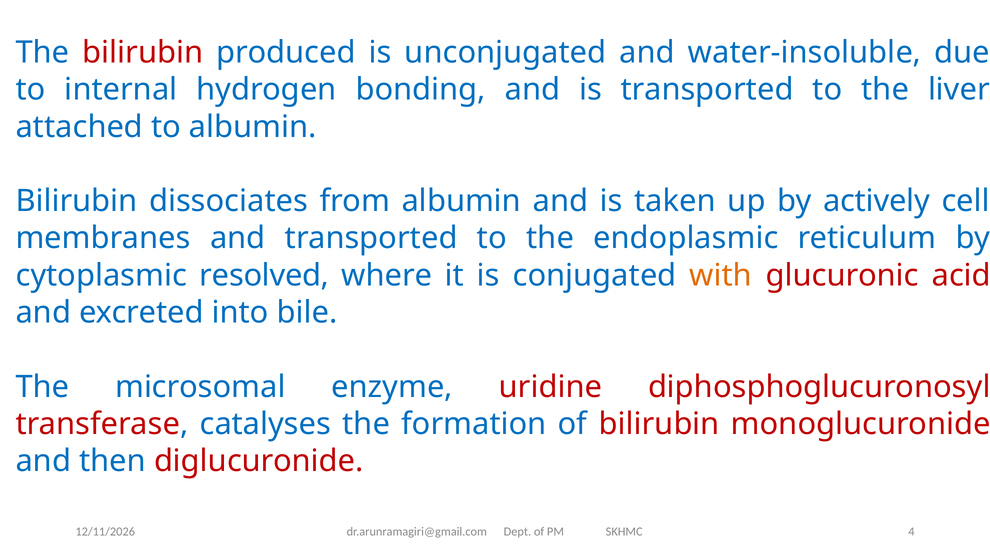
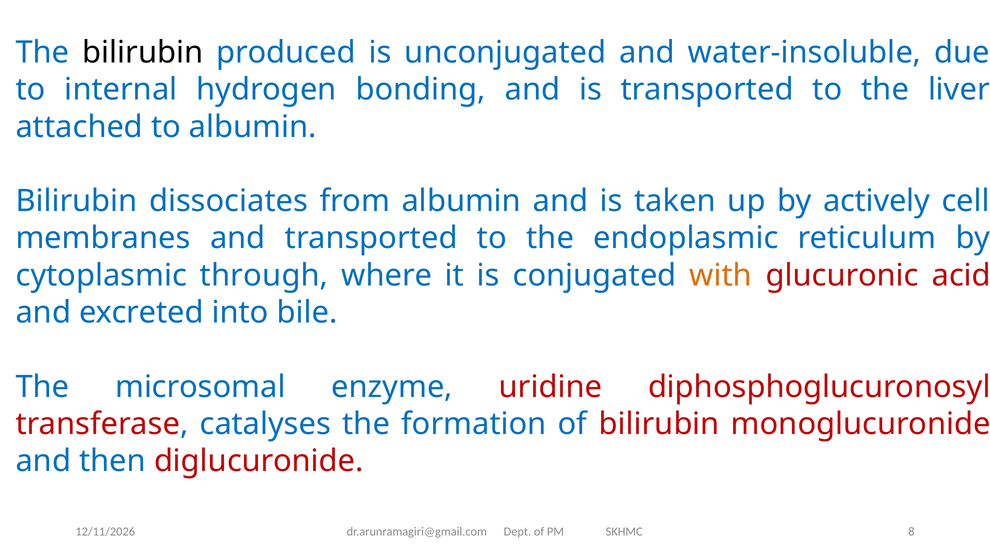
bilirubin colour: red -> black (143, 53)
resolved: resolved -> through (264, 275)
4: 4 -> 8 (911, 532)
